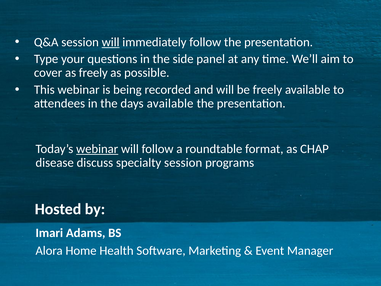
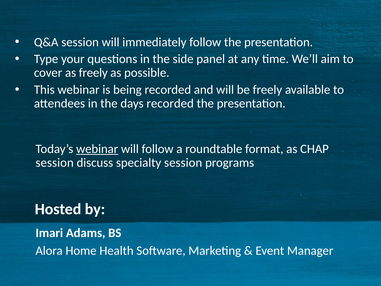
will underline: present -> none (111, 42)
days available: available -> recorded (170, 103)
disease: disease -> session (55, 162)
